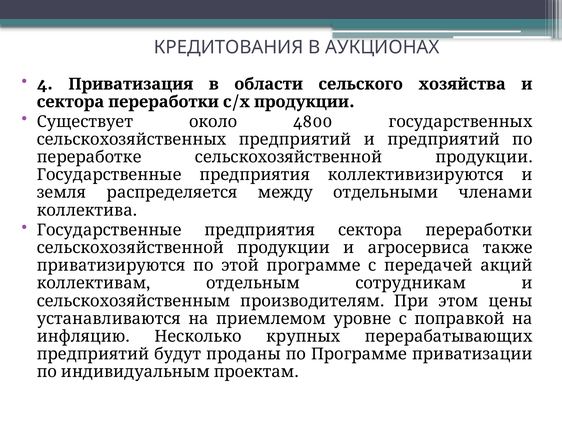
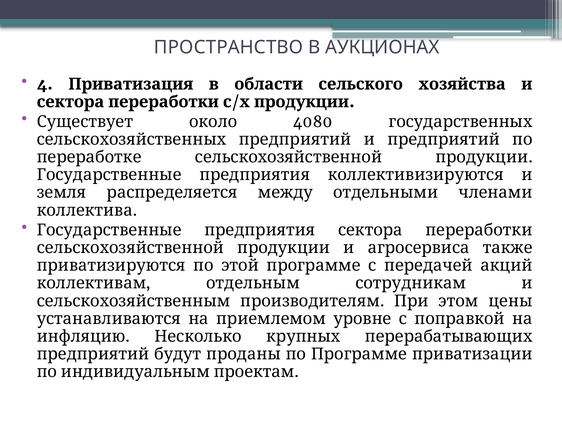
КРЕДИТОВАНИЯ: КРЕДИТОВАНИЯ -> ПРОСТРАНСТВО (229, 47)
4800: 4800 -> 4080 (313, 122)
